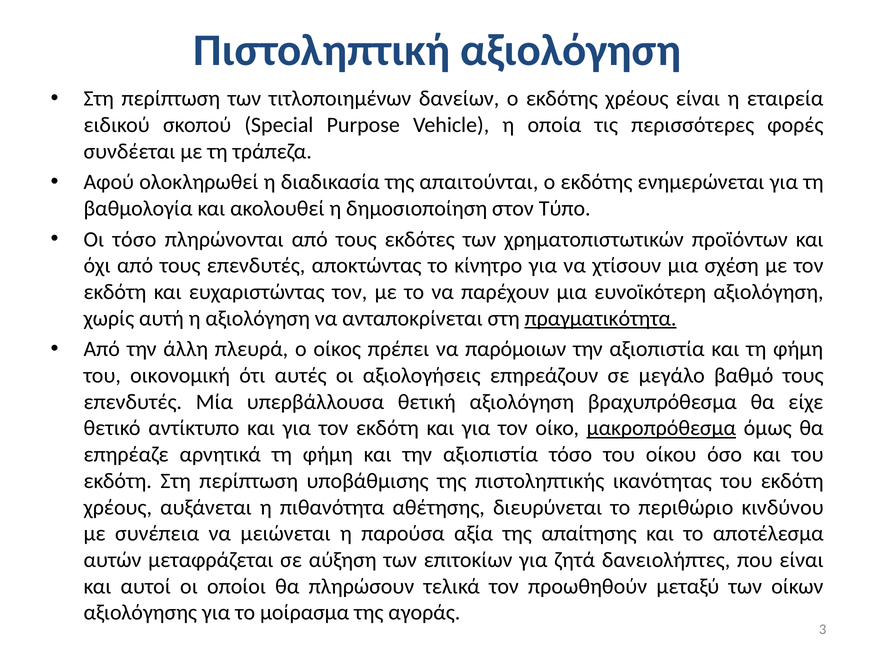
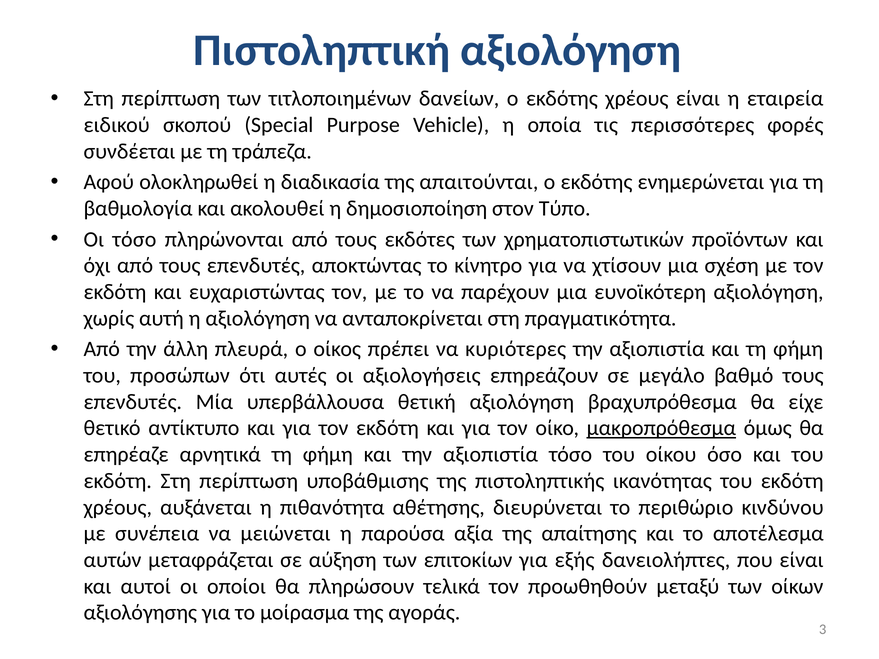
πραγματικότητα underline: present -> none (601, 318)
παρόμοιων: παρόμοιων -> κυριότερες (516, 349)
οικονομική: οικονομική -> προσώπων (180, 376)
ζητά: ζητά -> εξής (575, 560)
